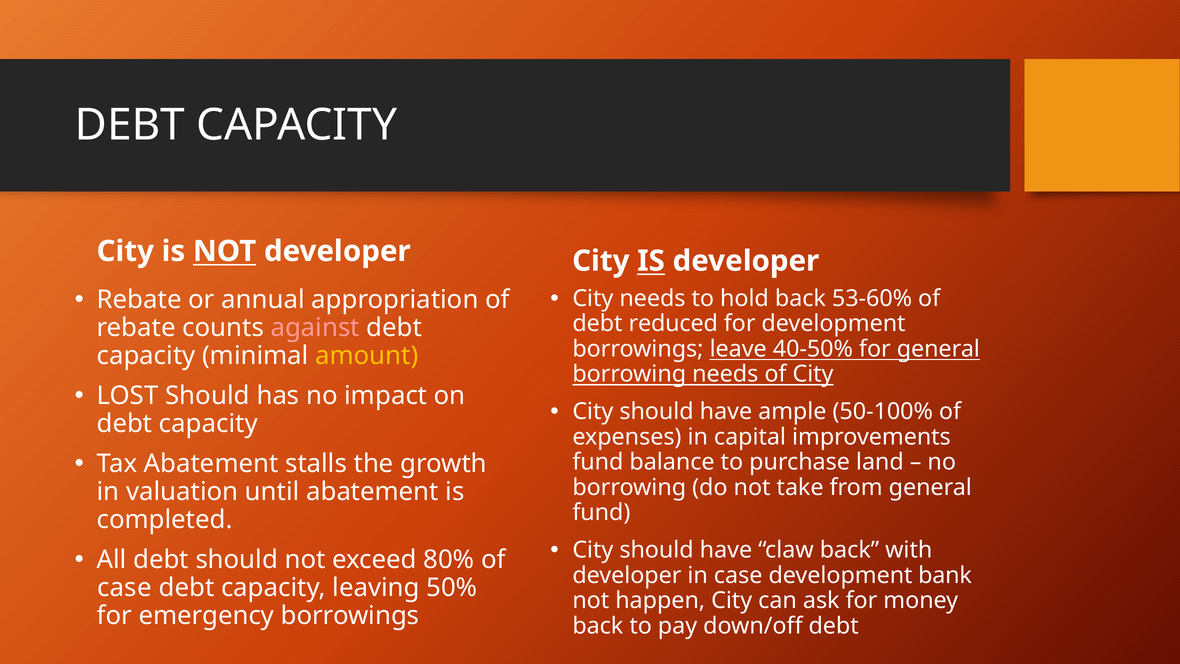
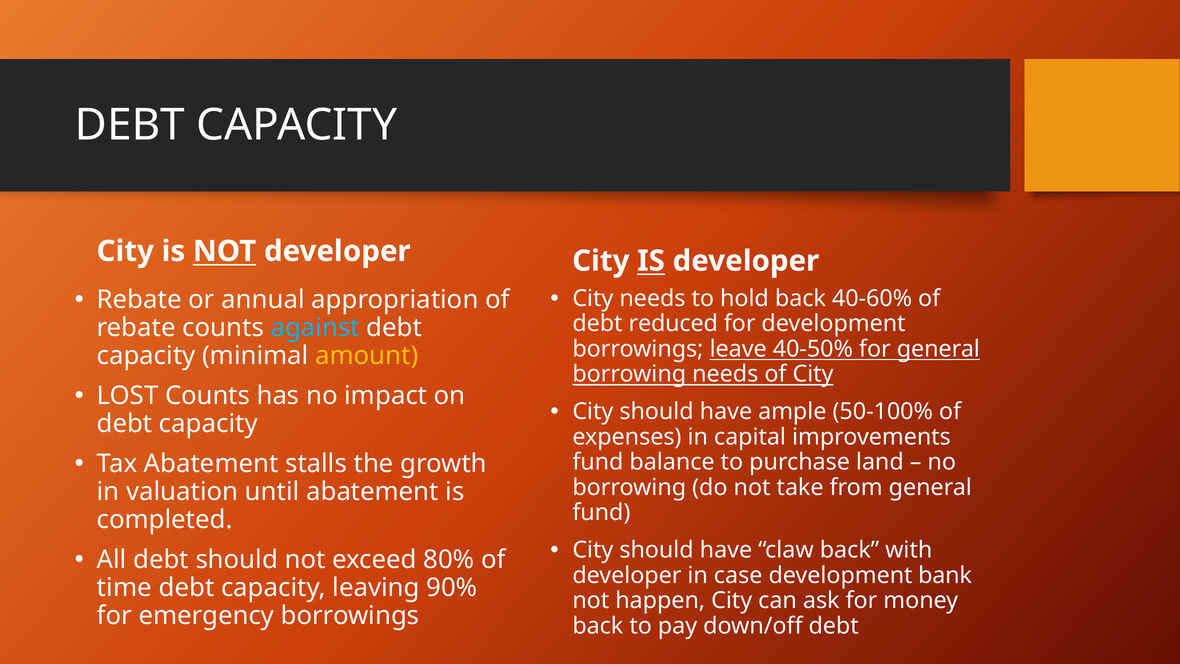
53-60%: 53-60% -> 40-60% (872, 298)
against colour: pink -> light blue (315, 327)
LOST Should: Should -> Counts (208, 396)
case: case -> time (124, 587)
50%: 50% -> 90% (452, 587)
